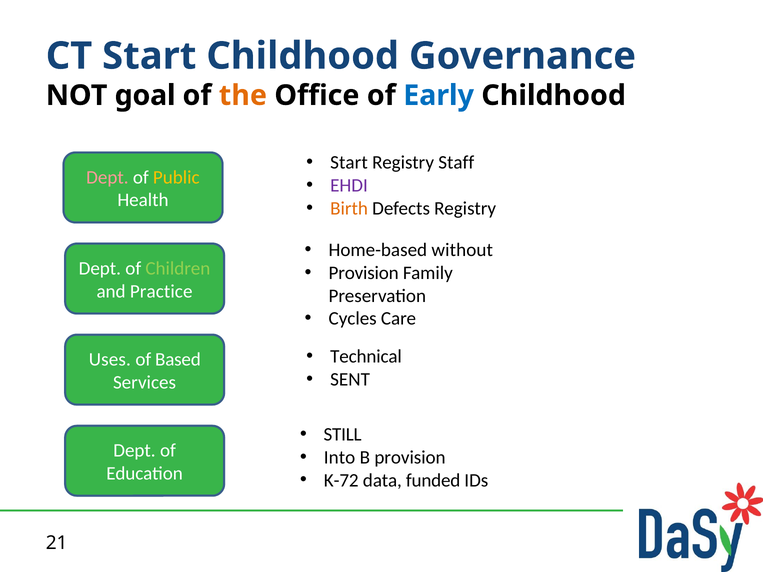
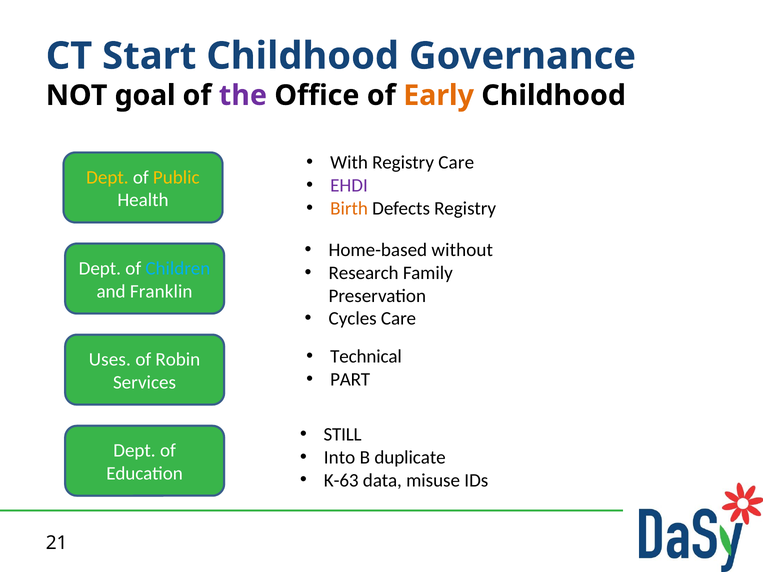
the colour: orange -> purple (243, 95)
Early colour: blue -> orange (439, 95)
Start: Start -> With (349, 163)
Registry Staff: Staff -> Care (456, 163)
Dept colour: pink -> yellow (107, 177)
Children colour: light green -> light blue (178, 269)
Provision: Provision -> Research (364, 273)
Practice: Practice -> Franklin (161, 291)
Based: Based -> Robin (178, 360)
SENT: SENT -> PART (350, 380)
B provision: provision -> duplicate (410, 458)
K-72: K-72 -> K-63 (341, 480)
funded: funded -> misuse (433, 480)
